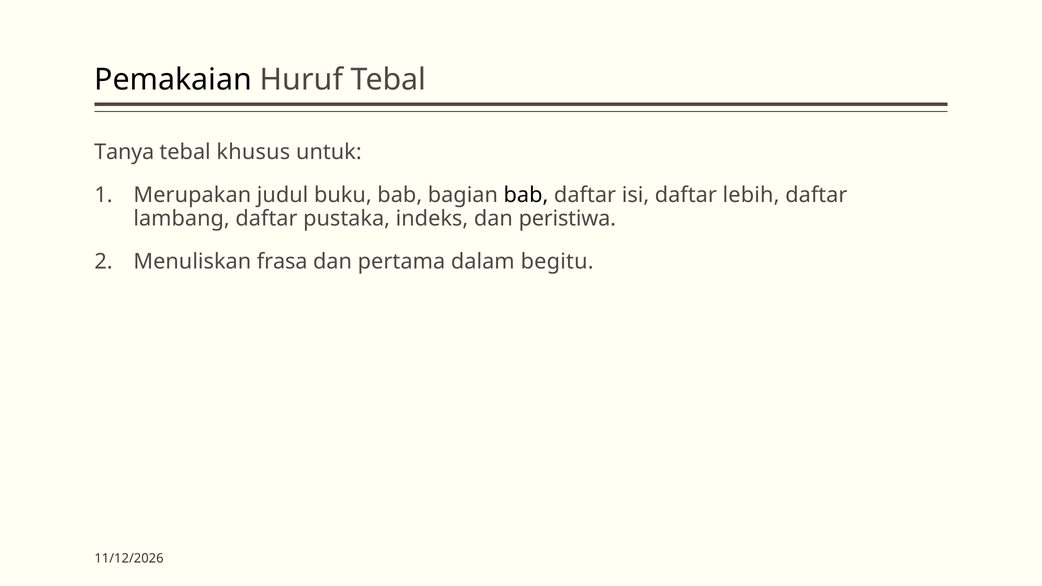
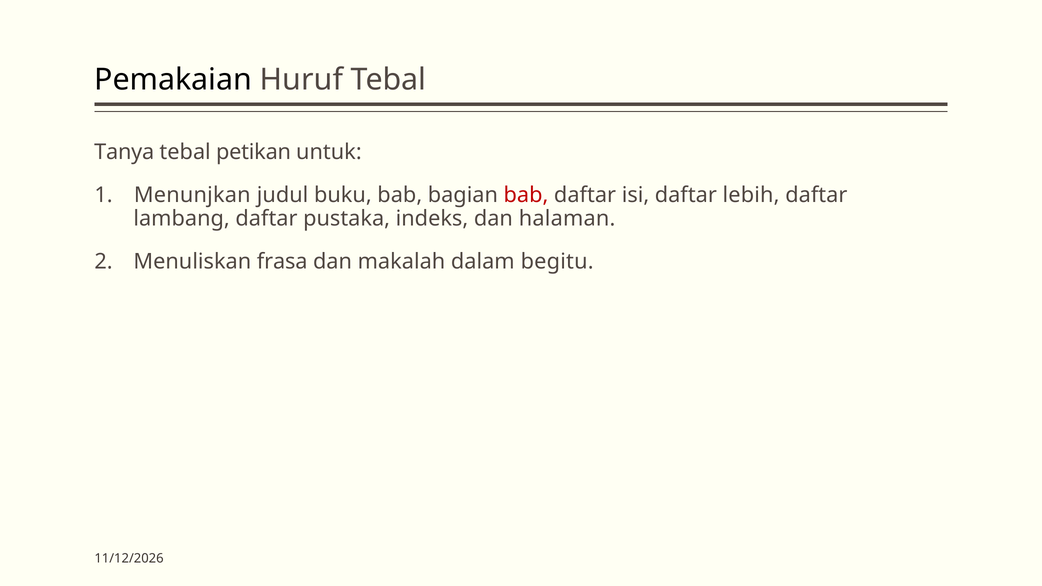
khusus: khusus -> petikan (254, 152)
Merupakan: Merupakan -> Menunjkan (192, 195)
bab colour: black -> red (526, 195)
peristiwa: peristiwa -> halaman (567, 219)
pertama: pertama -> makalah (401, 262)
